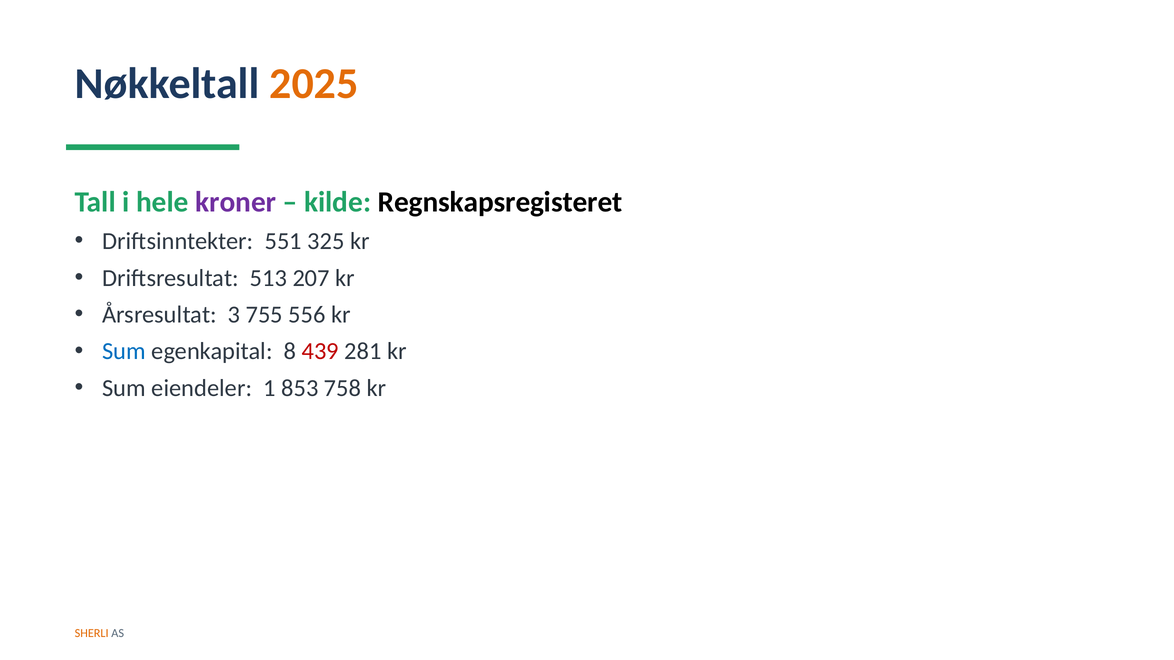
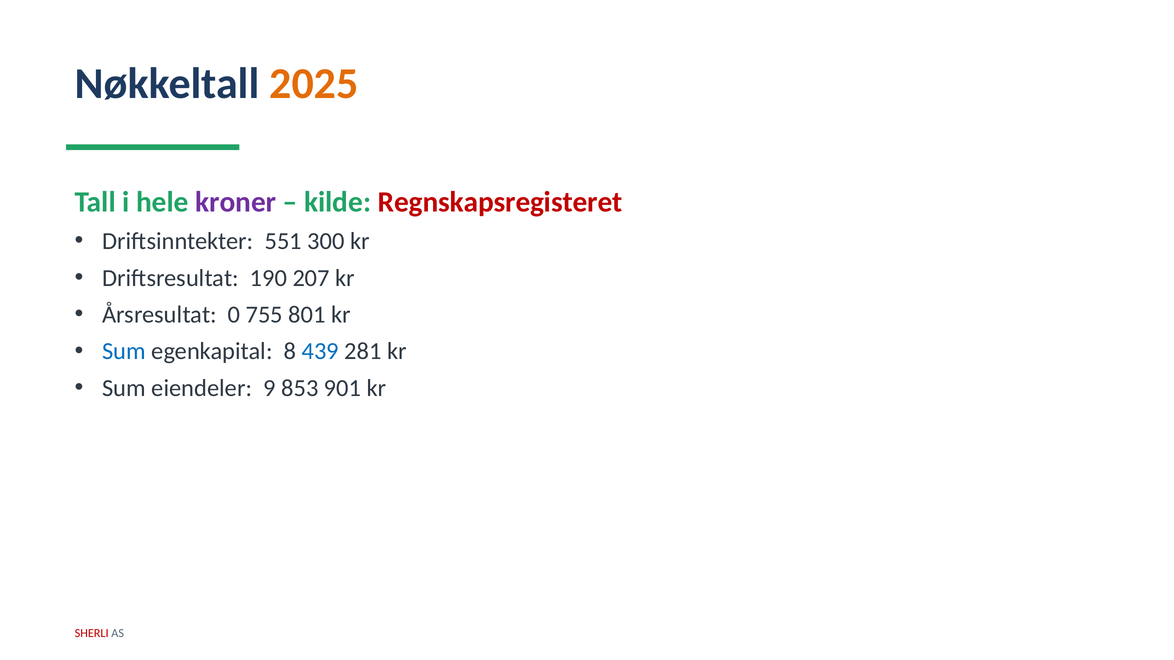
Regnskapsregisteret colour: black -> red (500, 202)
325: 325 -> 300 (326, 241)
513: 513 -> 190 (268, 278)
3: 3 -> 0 (234, 315)
556: 556 -> 801 (307, 315)
439 colour: red -> blue (320, 352)
1: 1 -> 9 (269, 388)
758: 758 -> 901 (343, 388)
SHERLI colour: orange -> red (92, 634)
